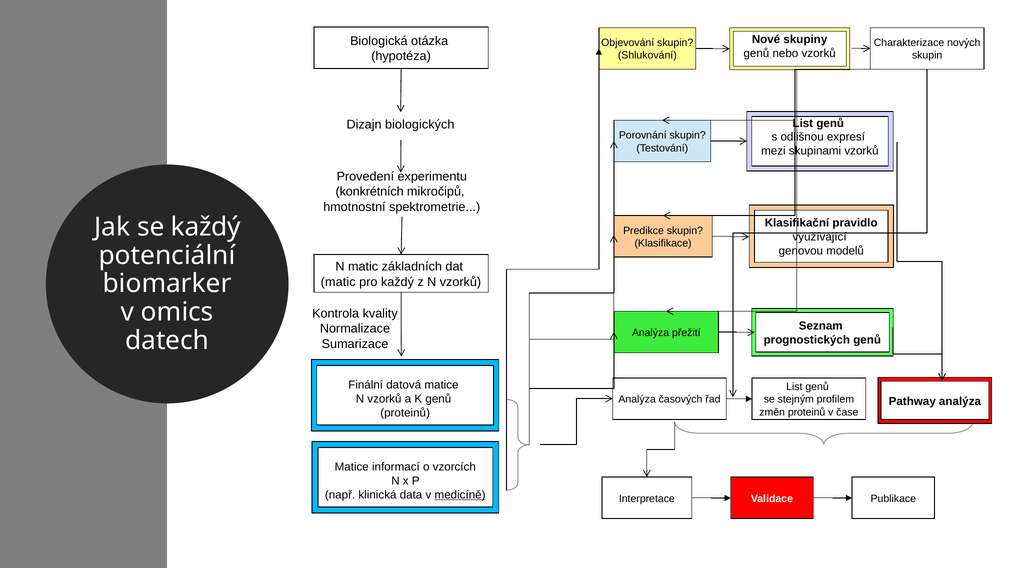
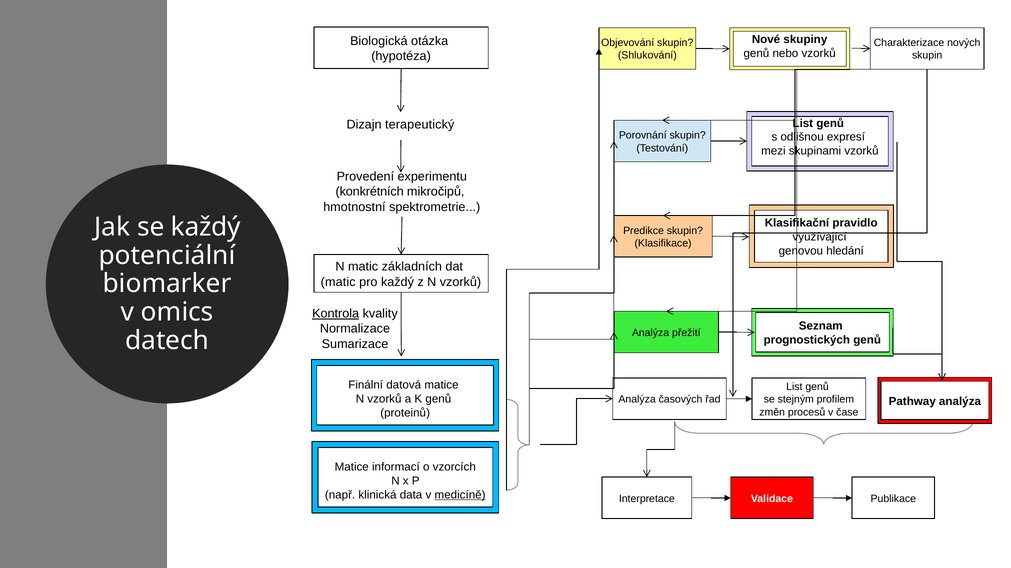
biologických: biologických -> terapeutický (420, 125)
modelů: modelů -> hledání (845, 251)
Kontrola underline: none -> present (336, 314)
změn proteinů: proteinů -> procesů (807, 413)
